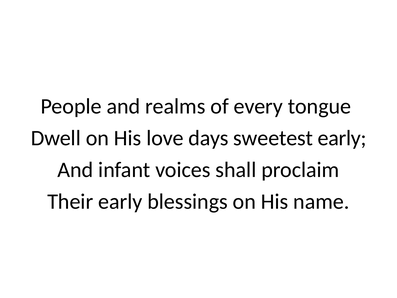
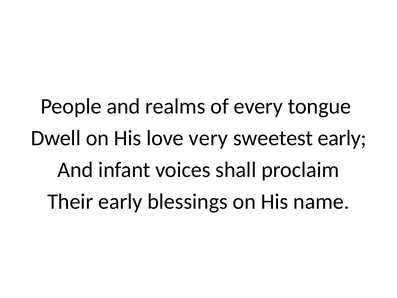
days: days -> very (208, 138)
